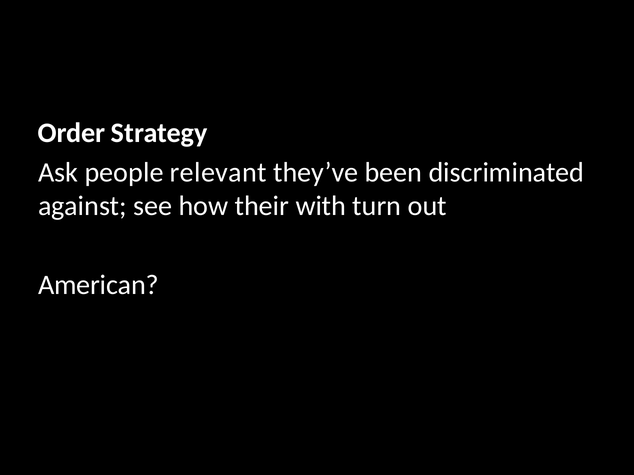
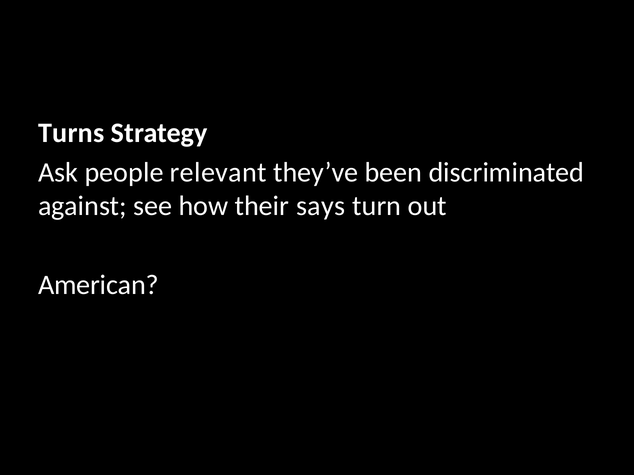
Order: Order -> Turns (71, 133)
with: with -> says (321, 206)
